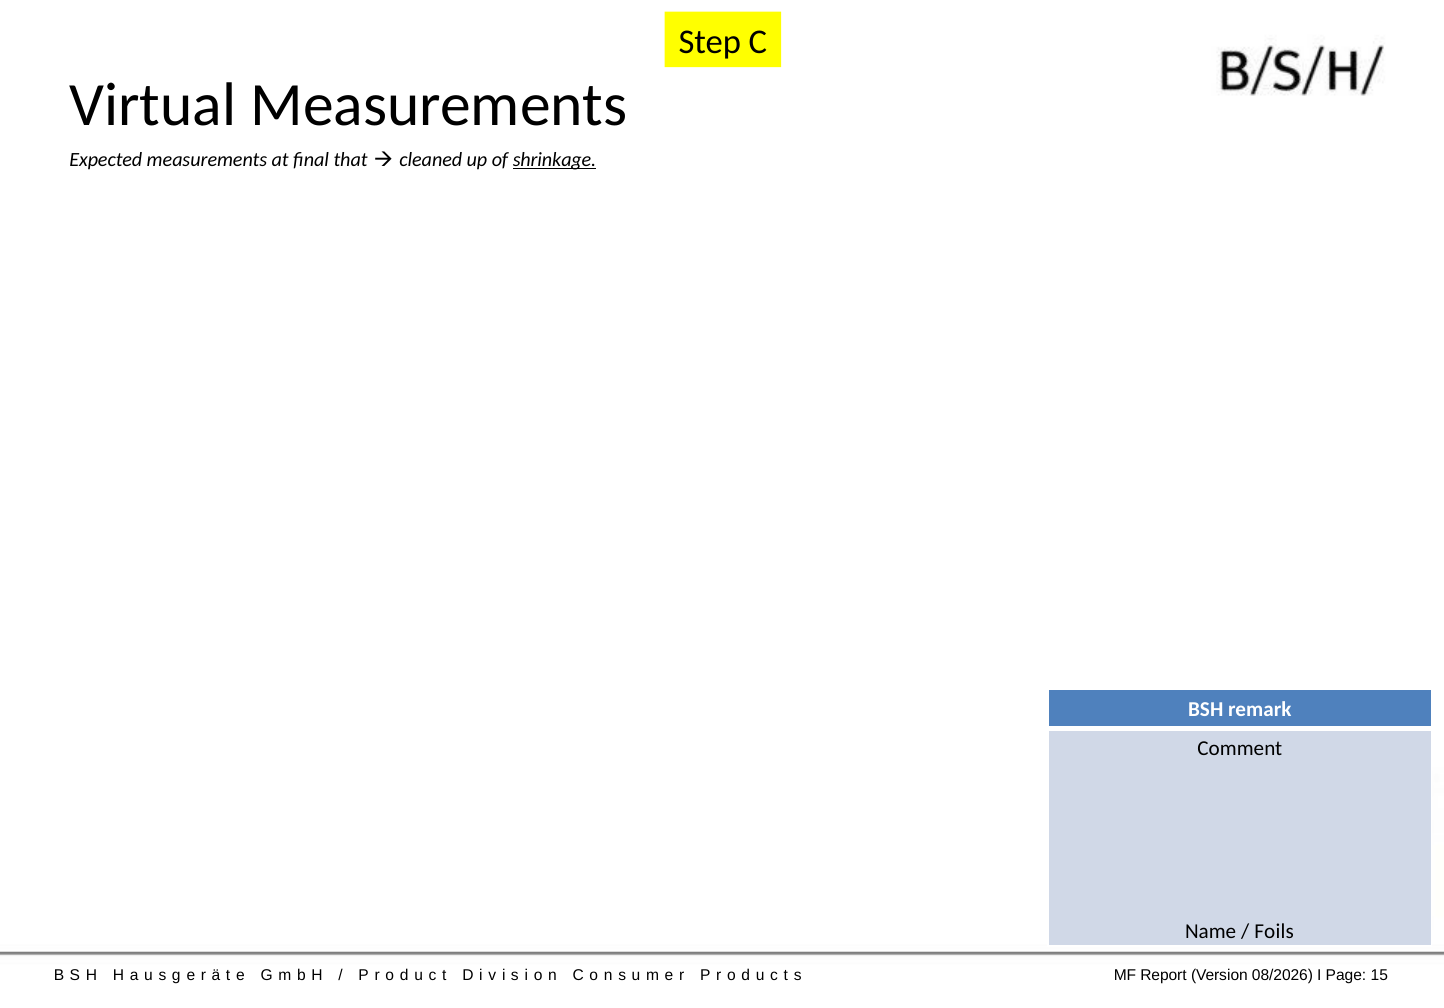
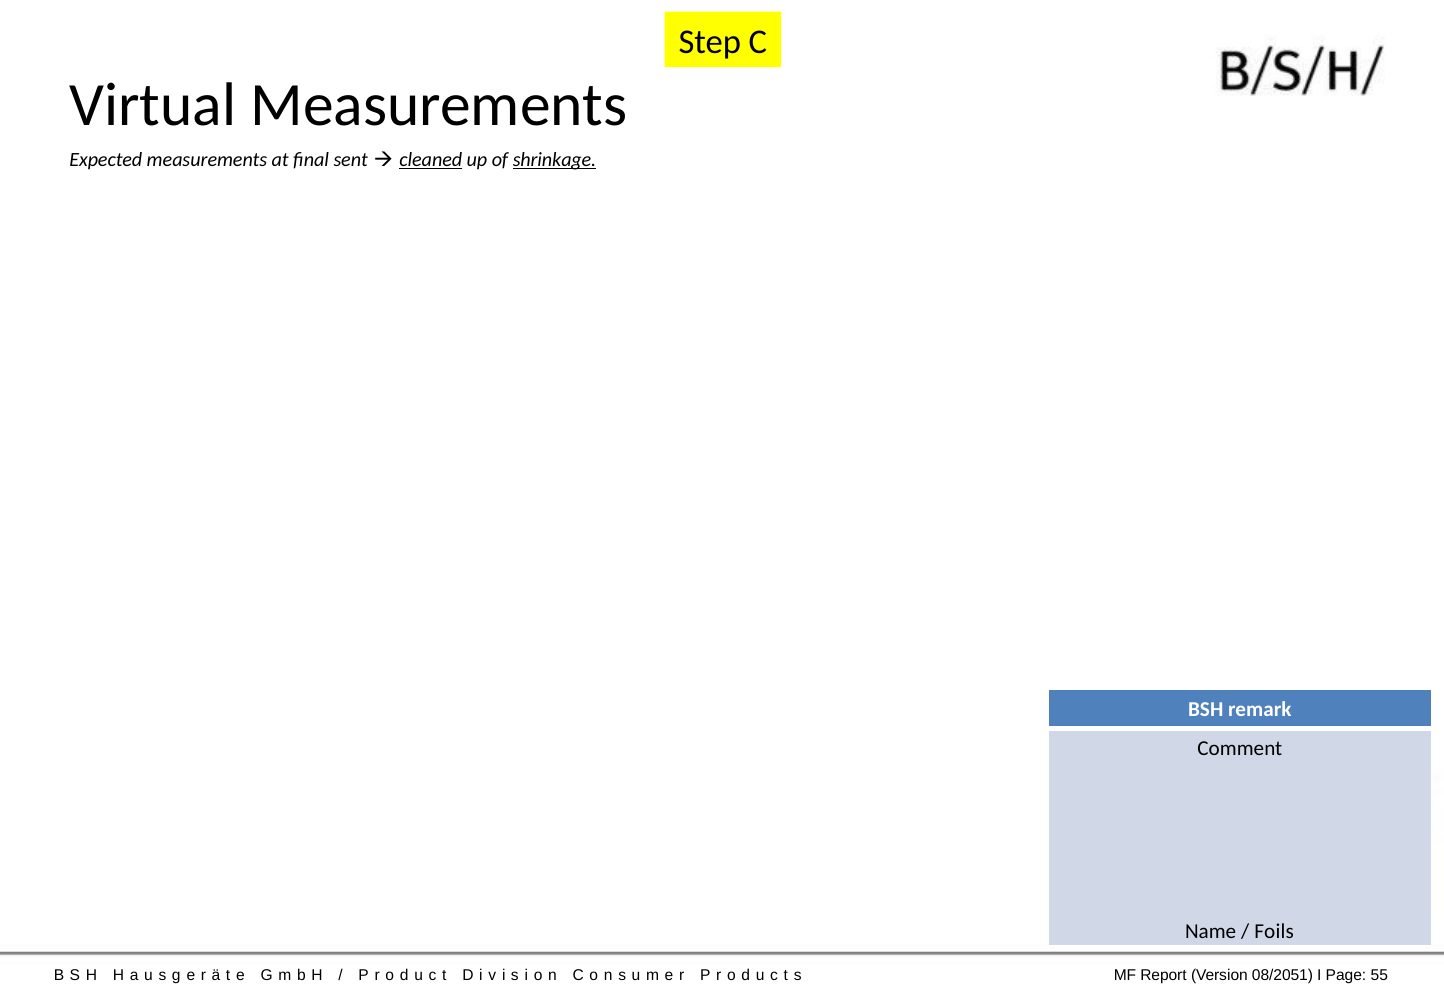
that: that -> sent (351, 160)
cleaned underline: none -> present (431, 160)
08/2026: 08/2026 -> 08/2051 (1283, 975)
15: 15 -> 55 (1379, 975)
